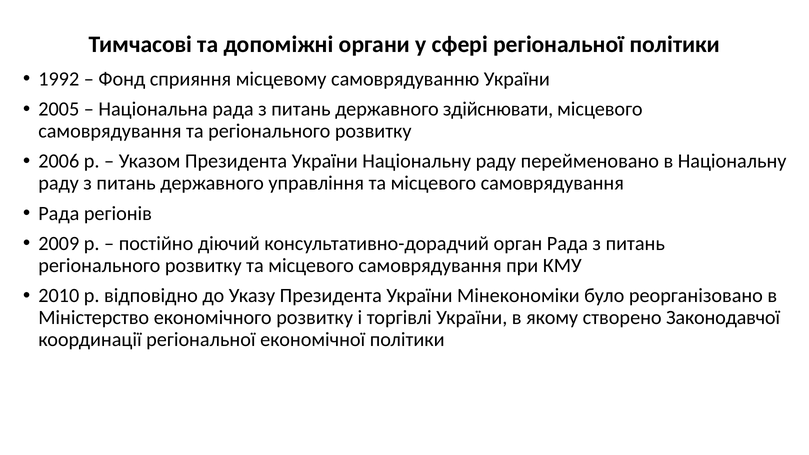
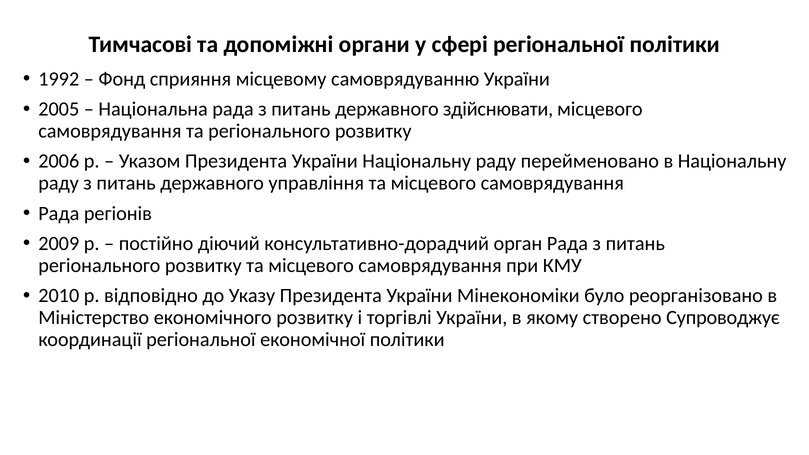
Законодавчої: Законодавчої -> Супроводжує (723, 318)
